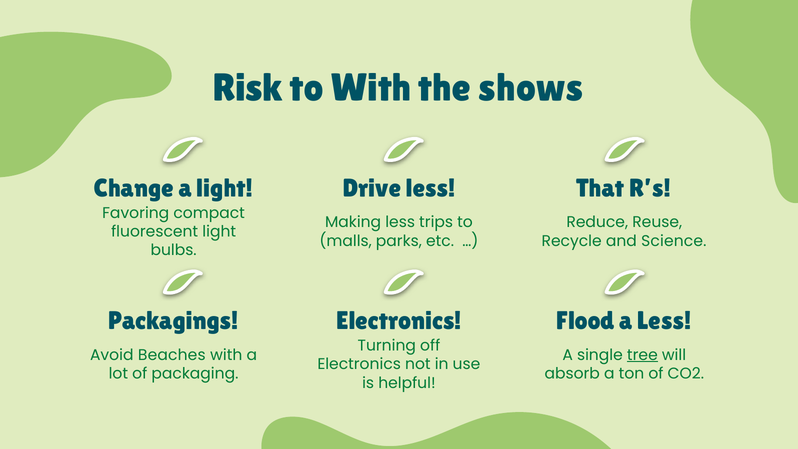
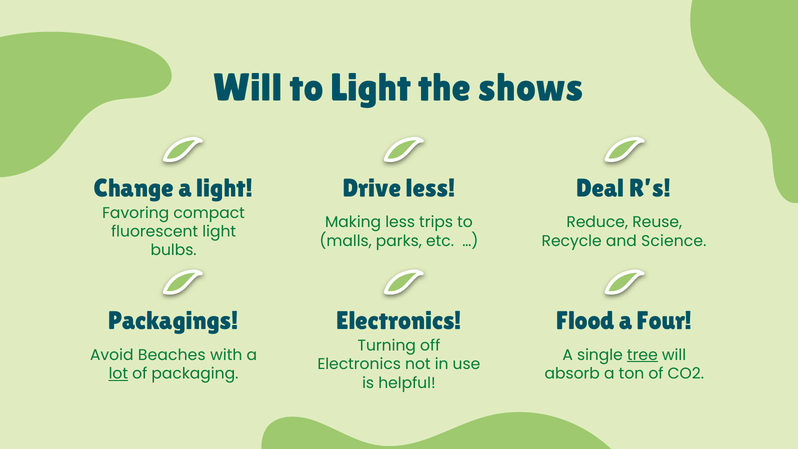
Risk: Risk -> Will (248, 88)
to With: With -> Light (371, 88)
That: That -> Deal (600, 188)
a Less: Less -> Four (665, 321)
lot underline: none -> present (118, 374)
